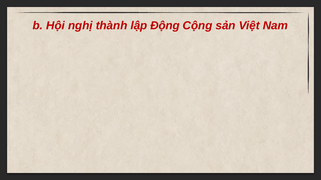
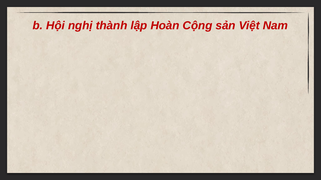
Động: Động -> Hoàn (165, 26)
